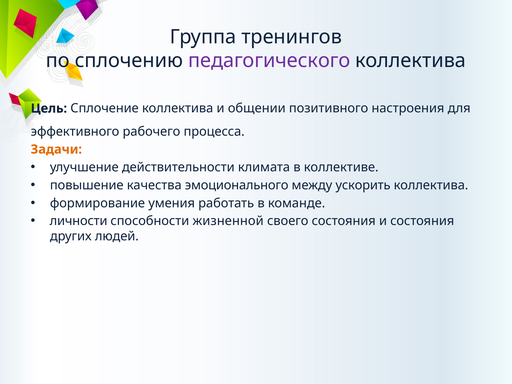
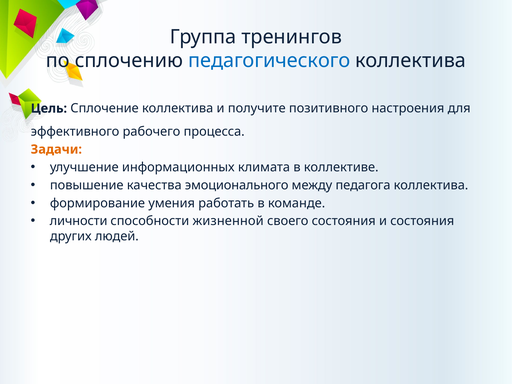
педагогического colour: purple -> blue (269, 61)
общении: общении -> получите (257, 108)
действительности: действительности -> информационных (178, 167)
ускорить: ускорить -> педагога (363, 185)
